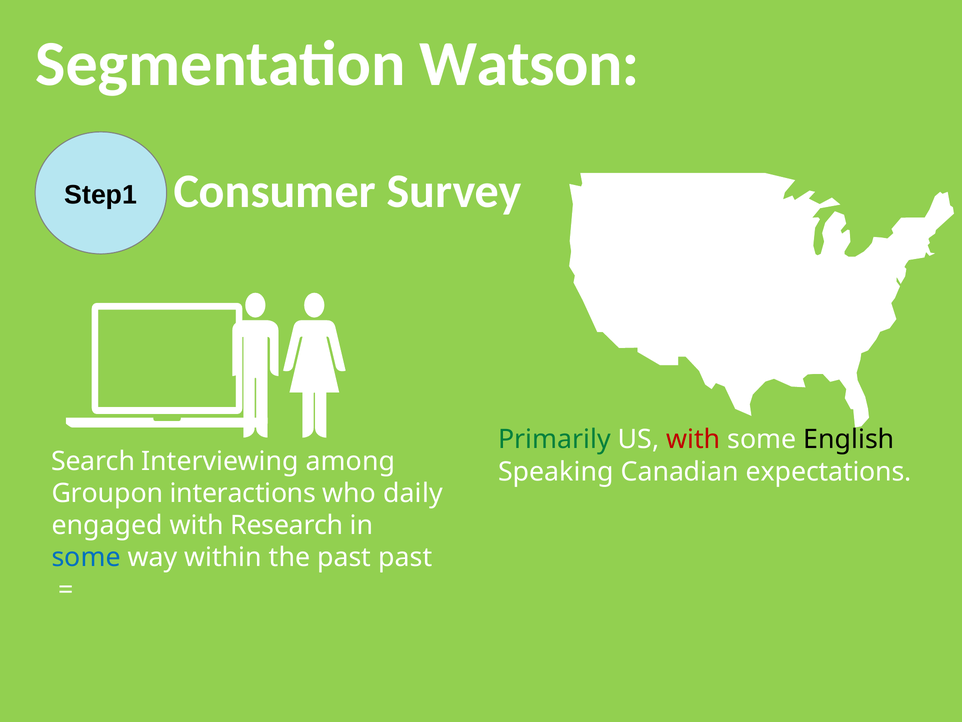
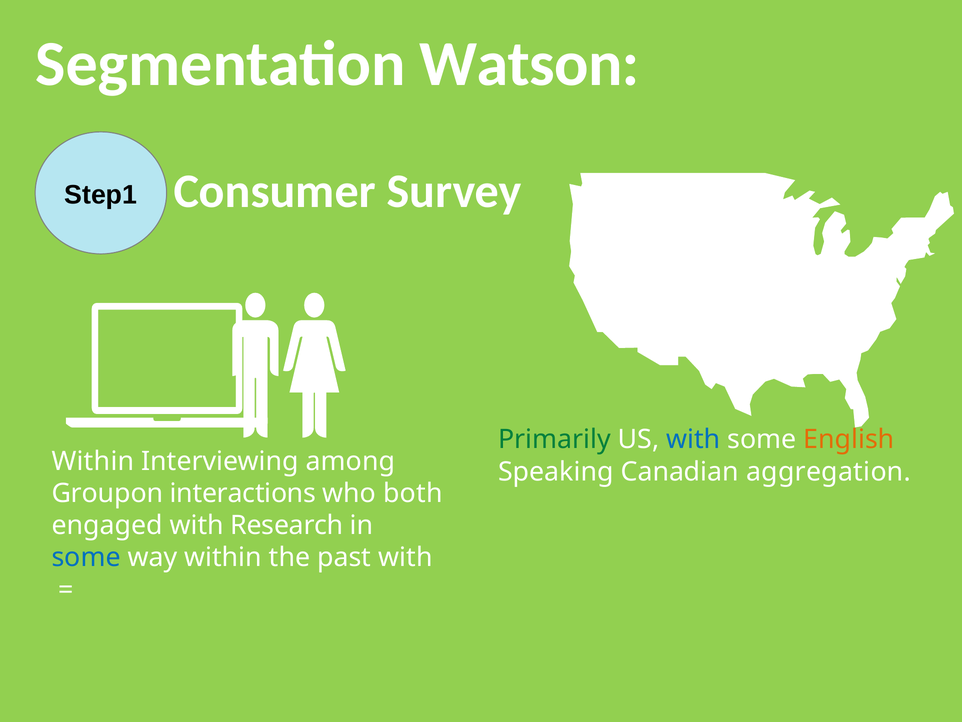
with colour: red -> blue (693, 439)
English colour: black -> orange (849, 439)
Search: Search -> Within (93, 461)
expectations: expectations -> aggregation (829, 471)
daily: daily -> both (413, 493)
past past: past -> with (405, 557)
